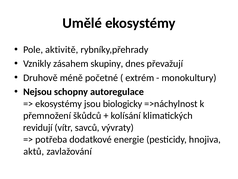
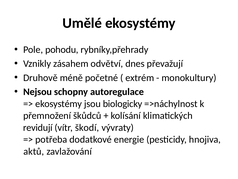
aktivitě: aktivitě -> pohodu (62, 49)
skupiny: skupiny -> odvětví (107, 63)
savců: savců -> škodí (87, 127)
